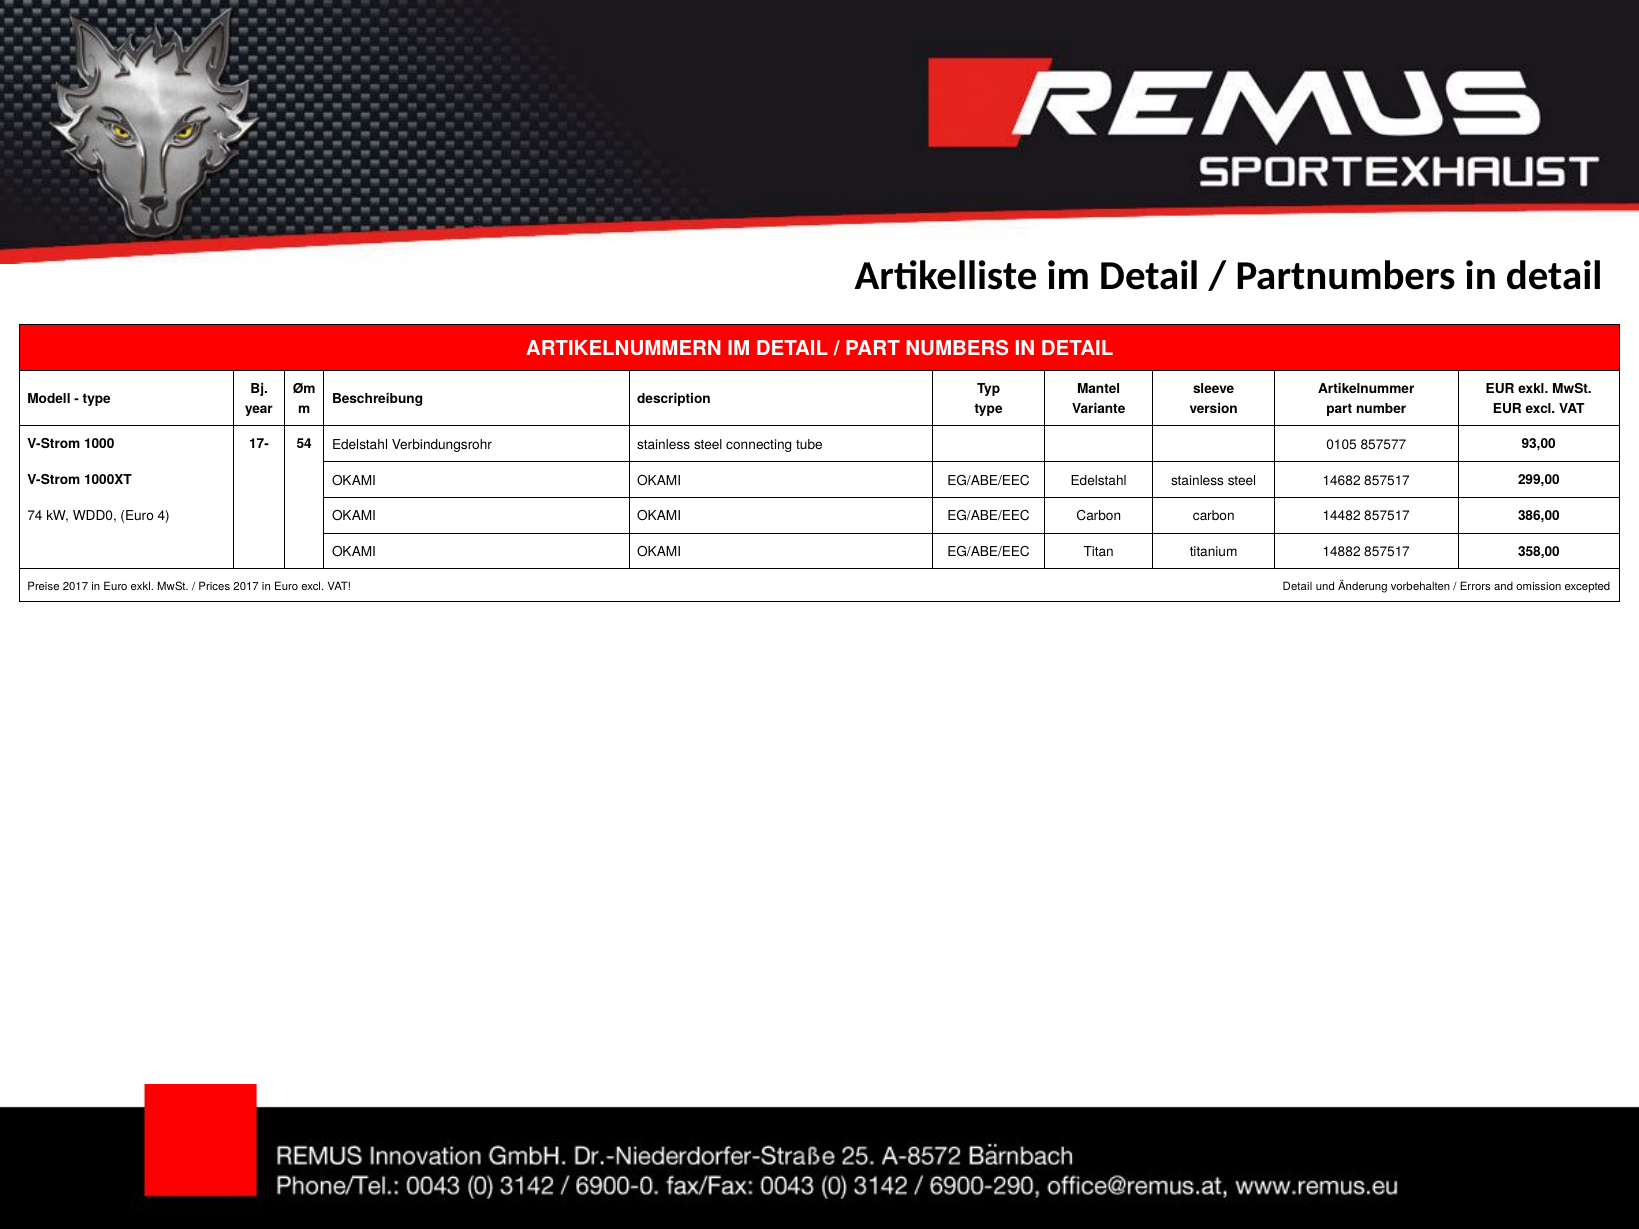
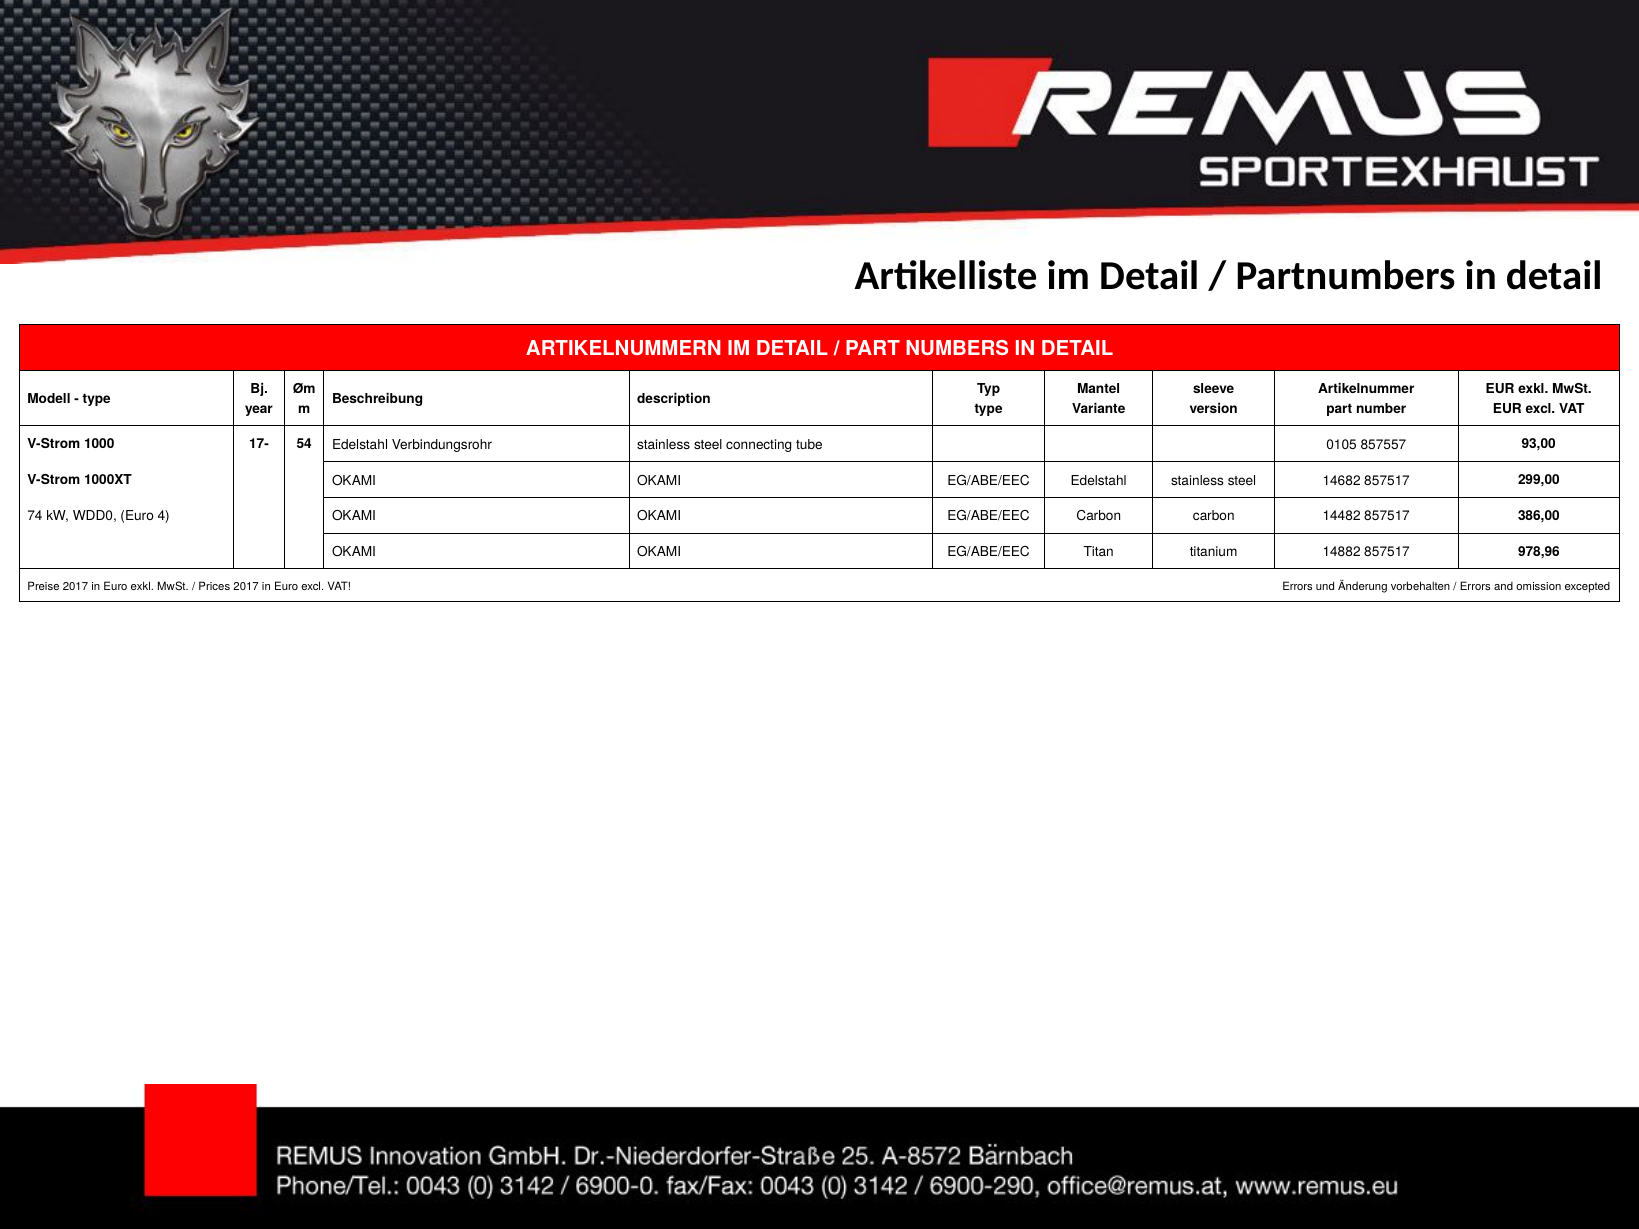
857577: 857577 -> 857557 (1383, 445)
358,00: 358,00 -> 978,96 (1539, 552)
VAT Detail: Detail -> Errors (1298, 587)
